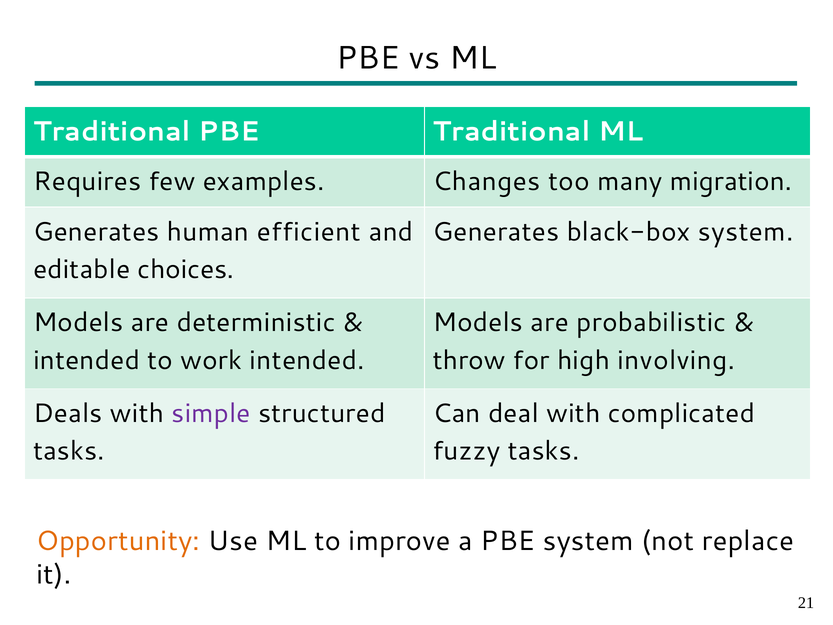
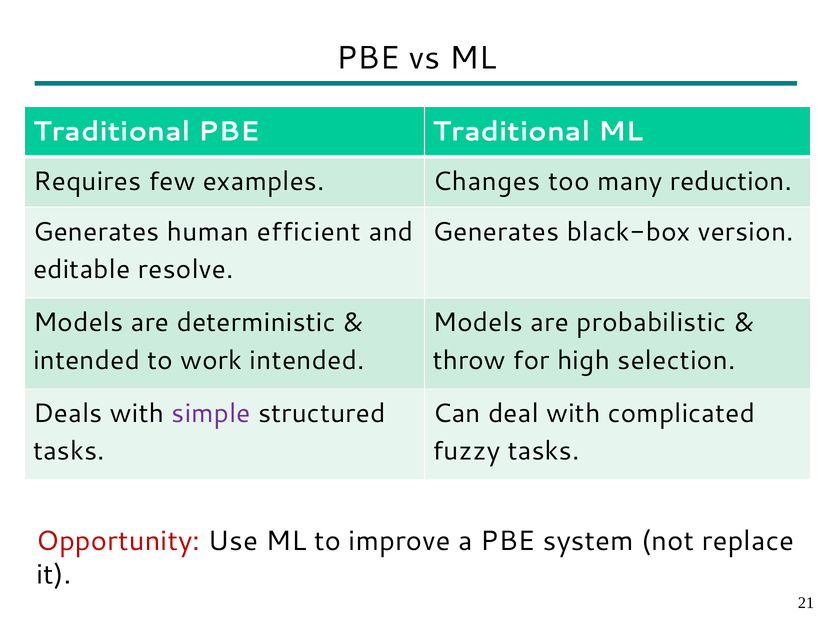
migration: migration -> reduction (731, 181)
black-box system: system -> version (746, 232)
choices: choices -> resolve (186, 269)
involving: involving -> selection (676, 360)
Opportunity colour: orange -> red (118, 541)
